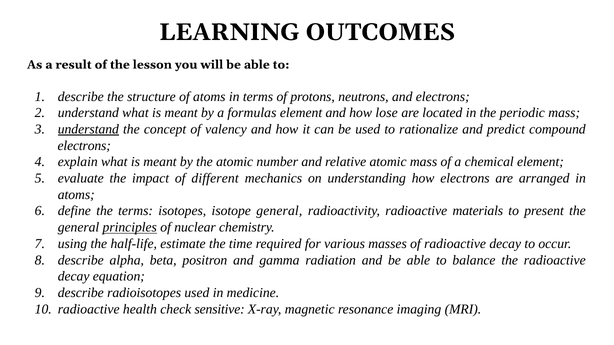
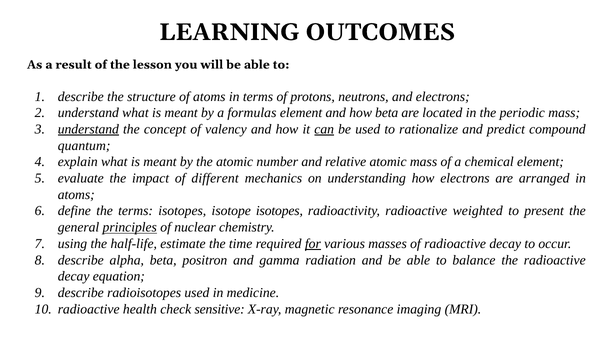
how lose: lose -> beta (387, 113)
can underline: none -> present (324, 129)
electrons: electrons -> quantum (84, 146)
isotope general: general -> isotopes (279, 211)
materials: materials -> weighted (478, 211)
for underline: none -> present (313, 244)
